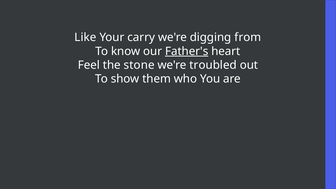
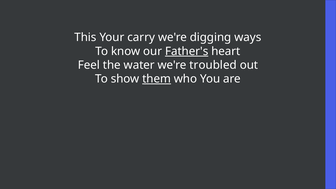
Like: Like -> This (85, 37)
from: from -> ways (248, 37)
stone: stone -> water (139, 65)
them underline: none -> present (157, 79)
